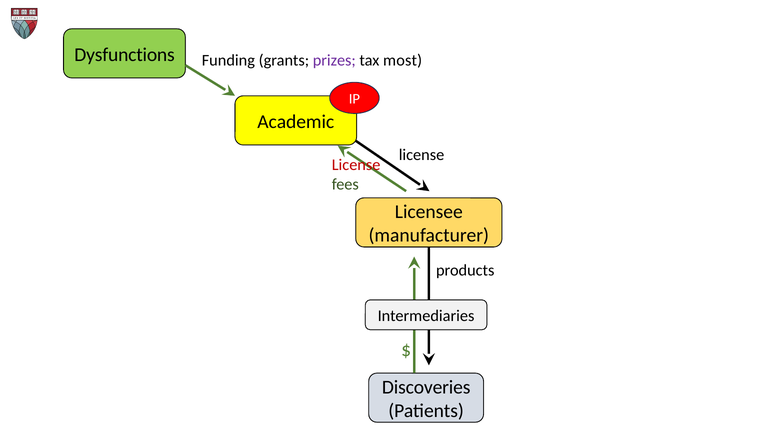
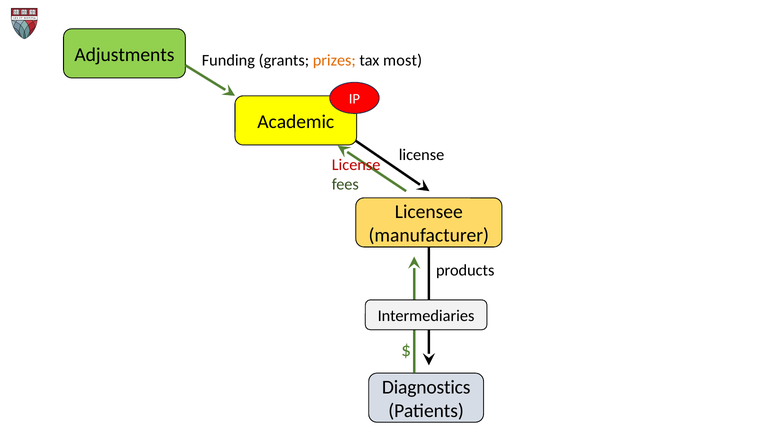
Dysfunctions: Dysfunctions -> Adjustments (124, 55)
prizes colour: purple -> orange (334, 60)
Discoveries: Discoveries -> Diagnostics (426, 387)
